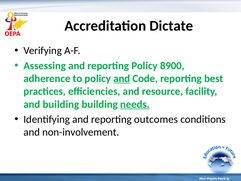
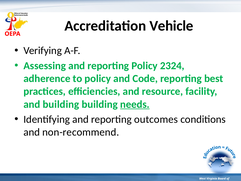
Dictate: Dictate -> Vehicle (171, 26)
8900: 8900 -> 2324 (172, 66)
and underline: present -> none (122, 78)
non-involvement: non-involvement -> non-recommend (81, 132)
